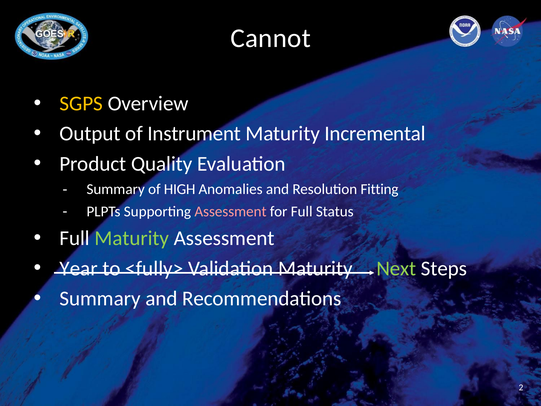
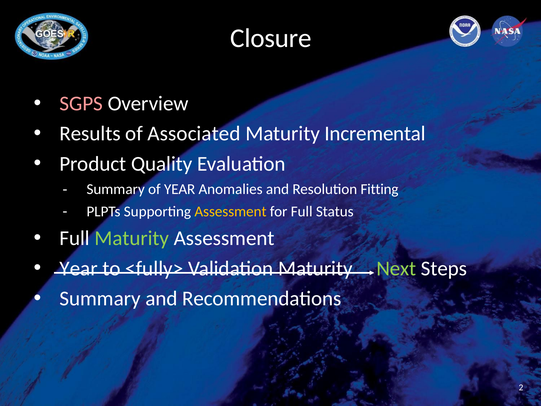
Cannot: Cannot -> Closure (271, 38)
SGPS colour: yellow -> pink (81, 103)
Output: Output -> Results (90, 134)
Instrument: Instrument -> Associated (194, 134)
of HIGH: HIGH -> YEAR (180, 189)
Assessment colour: pink -> yellow (230, 211)
